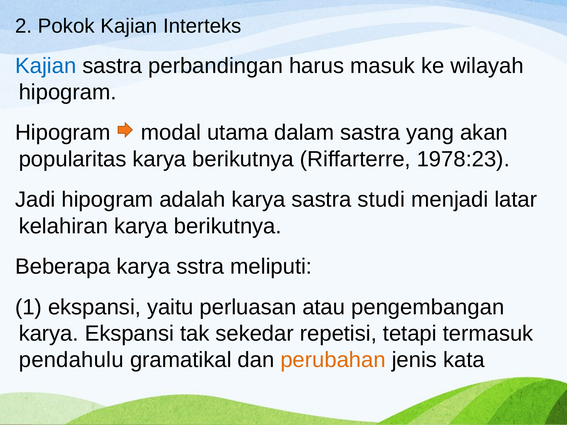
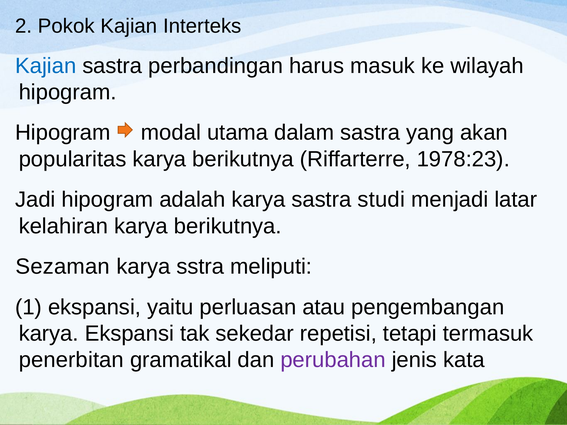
Beberapa: Beberapa -> Sezaman (63, 267)
pendahulu: pendahulu -> penerbitan (71, 360)
perubahan colour: orange -> purple (333, 360)
